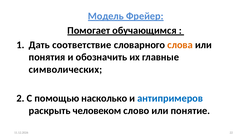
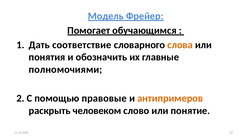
символических: символических -> полномочиями (65, 69)
насколько: насколько -> правовые (104, 98)
антипримеров colour: blue -> orange (170, 98)
